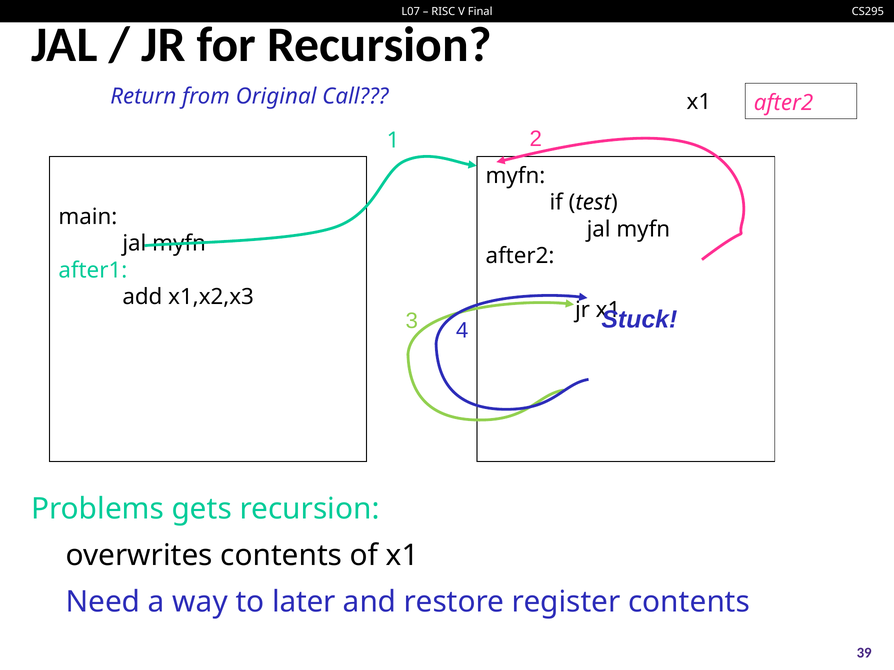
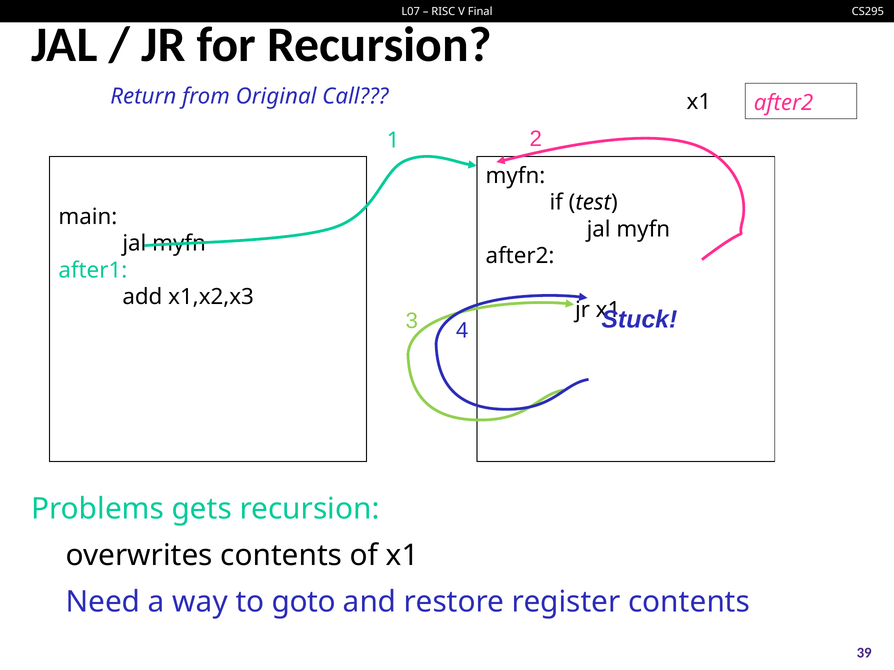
later: later -> goto (304, 602)
